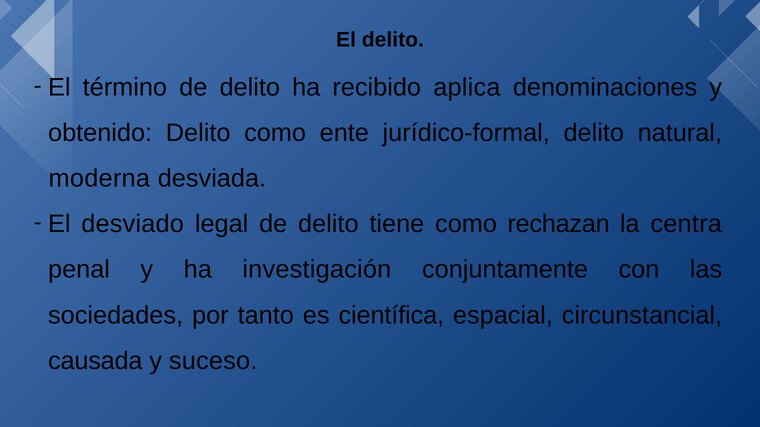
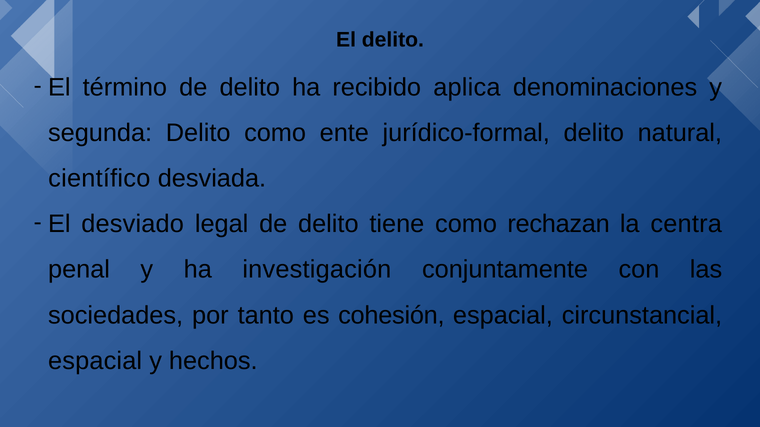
obtenido: obtenido -> segunda (100, 133)
moderna: moderna -> científico (99, 179)
científica: científica -> cohesión (391, 316)
causada: causada -> espacial (95, 361)
suceso: suceso -> hechos (213, 361)
